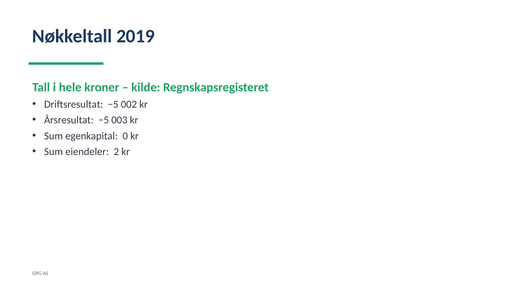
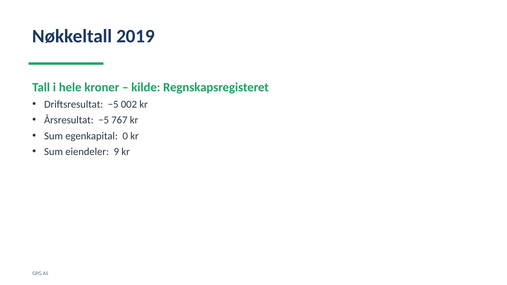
003: 003 -> 767 (119, 120)
2: 2 -> 9 (116, 152)
